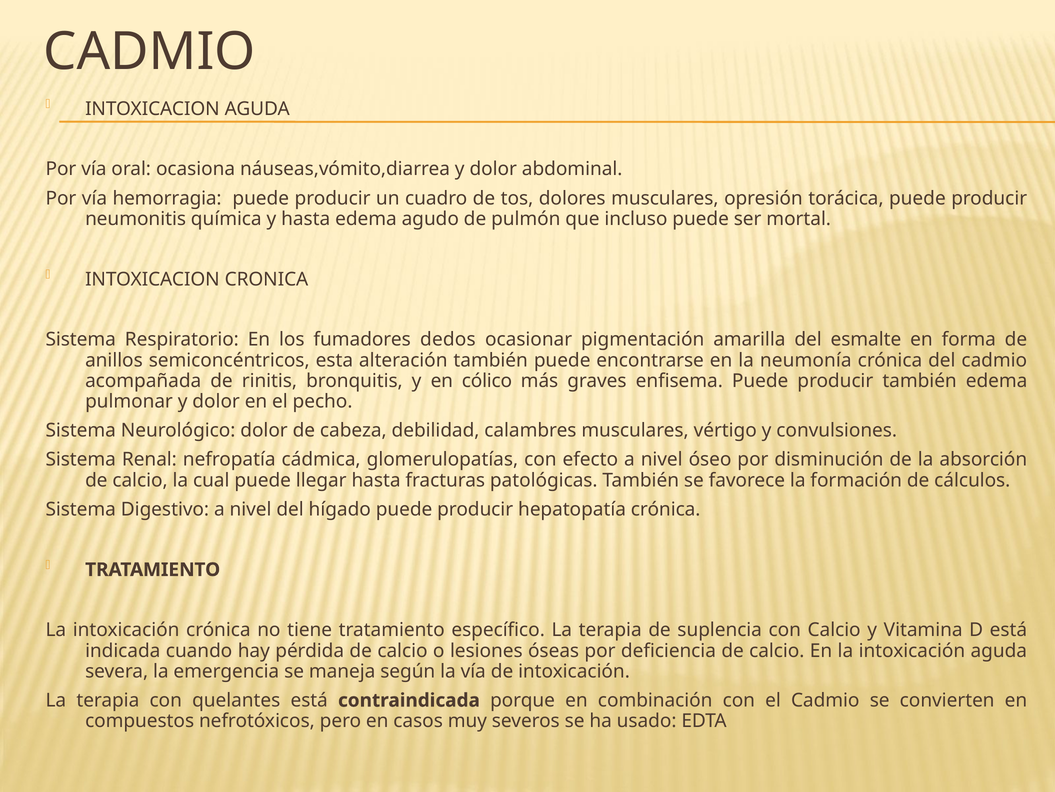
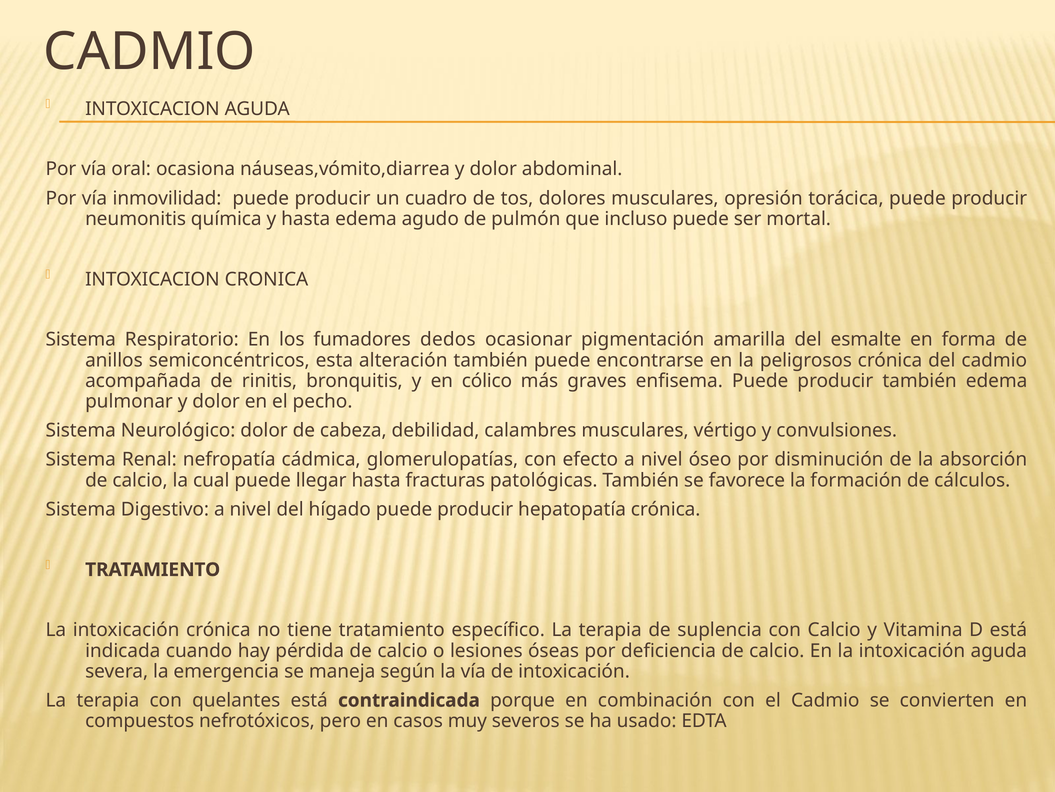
hemorragia: hemorragia -> inmovilidad (167, 198)
neumonía: neumonía -> peligrosos (806, 360)
